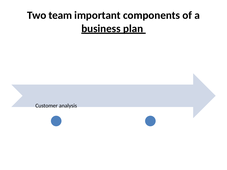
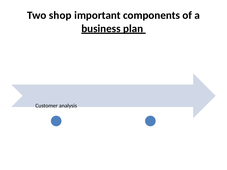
team: team -> shop (60, 15)
